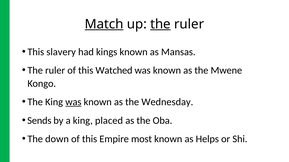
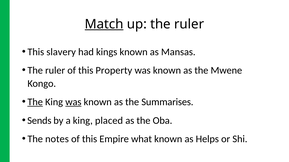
the underline: present -> none (160, 24)
Watched: Watched -> Property (114, 71)
The underline: none -> present (35, 102)
Wednesday: Wednesday -> Summarises (167, 102)
down: down -> notes (57, 139)
most: most -> what (142, 139)
